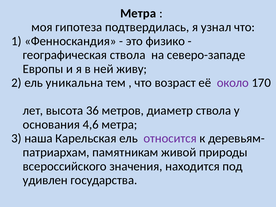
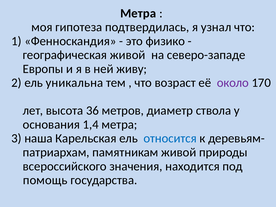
географическая ствола: ствола -> живой (128, 55)
4,6: 4,6 -> 1,4 (91, 125)
относится colour: purple -> blue (170, 138)
удивлен: удивлен -> помощь (45, 180)
